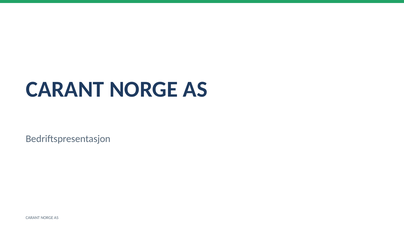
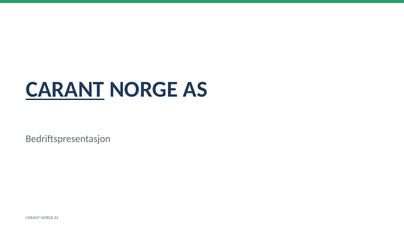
CARANT underline: none -> present (65, 90)
